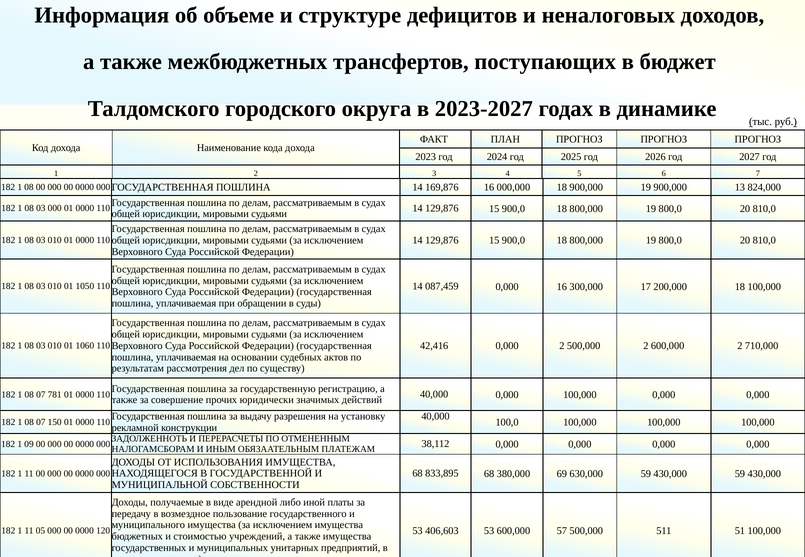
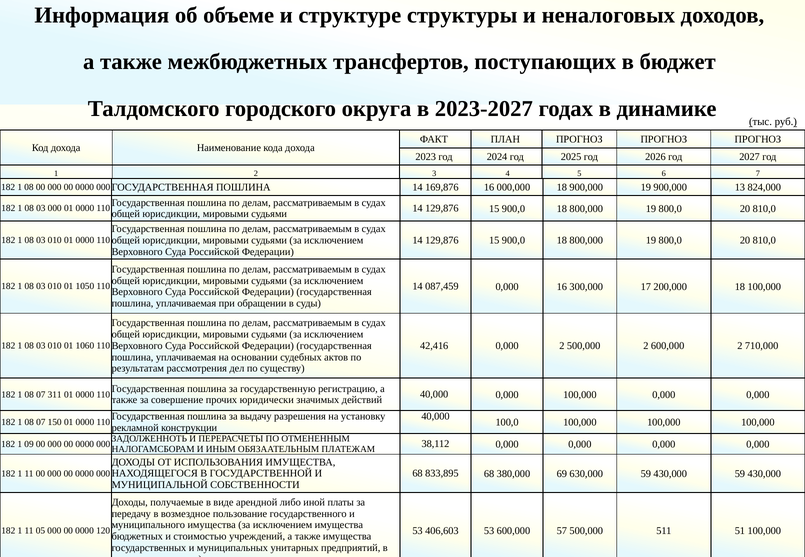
дефицитов: дефицитов -> структуры (462, 15)
781: 781 -> 311 (55, 395)
